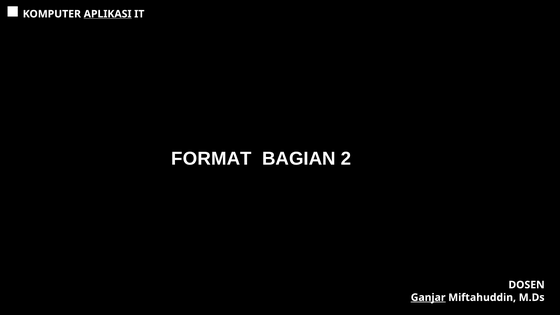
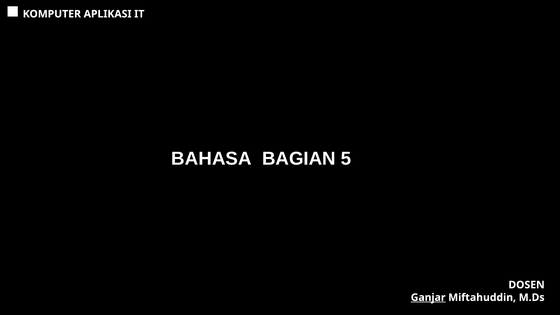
APLIKASI underline: present -> none (108, 14)
FORMAT: FORMAT -> BAHASA (211, 159)
2: 2 -> 5 (346, 159)
